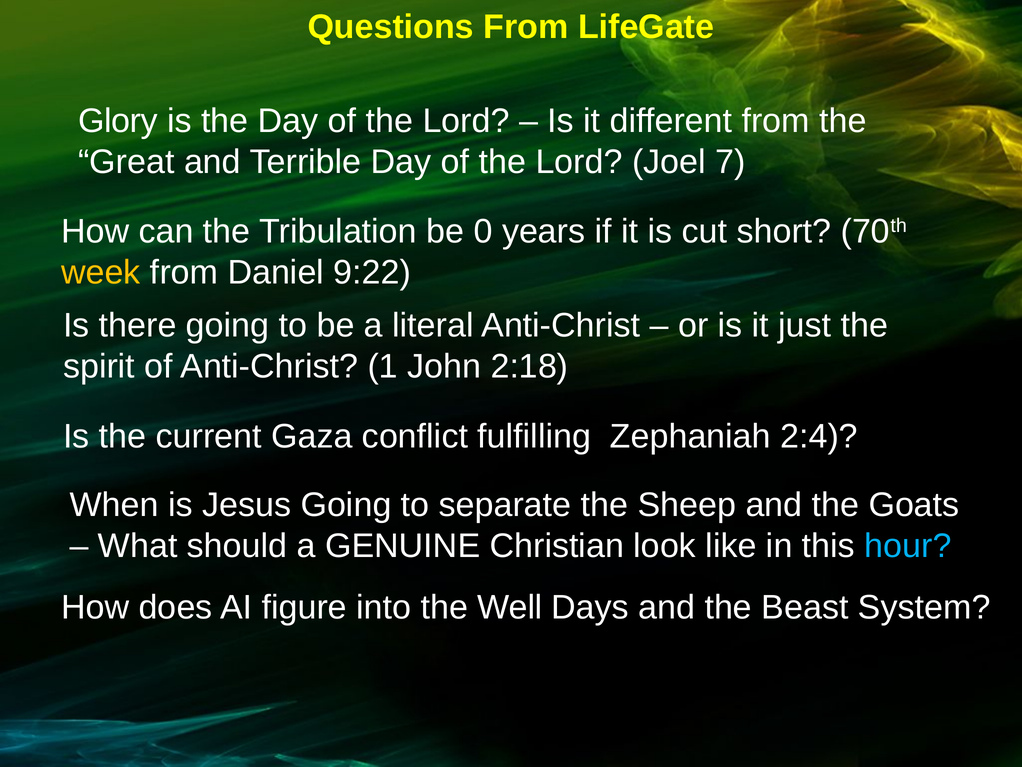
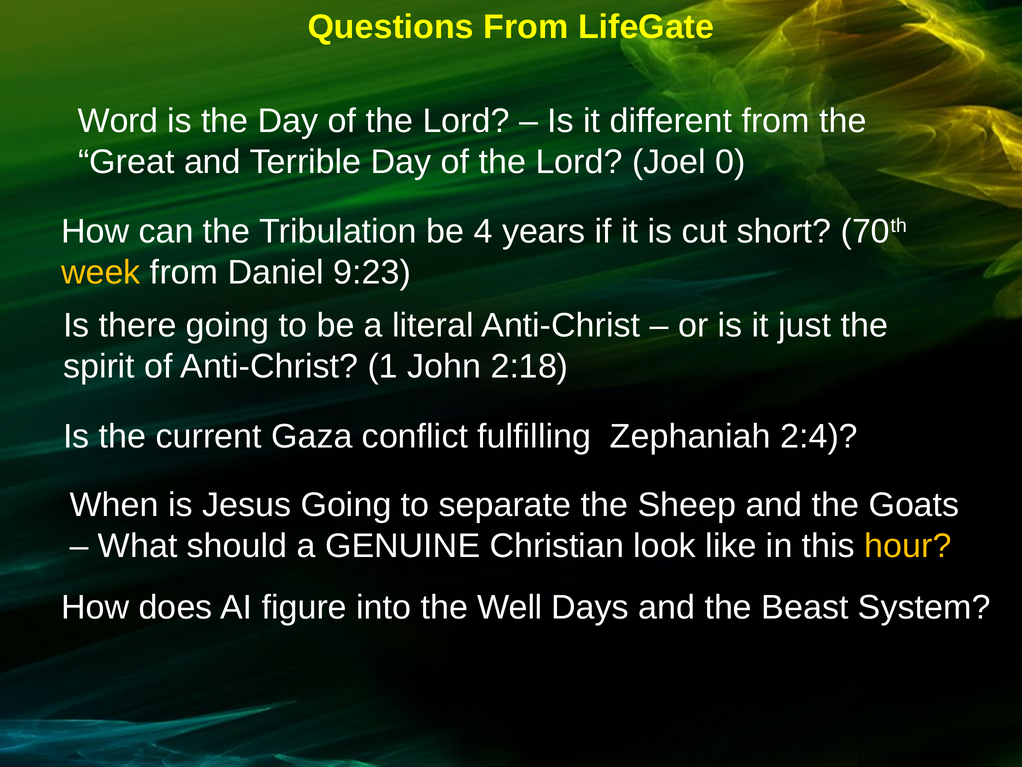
Glory: Glory -> Word (118, 121)
7: 7 -> 0 (730, 162)
0: 0 -> 4 (483, 231)
9:22: 9:22 -> 9:23 (372, 272)
hour colour: light blue -> yellow (908, 546)
